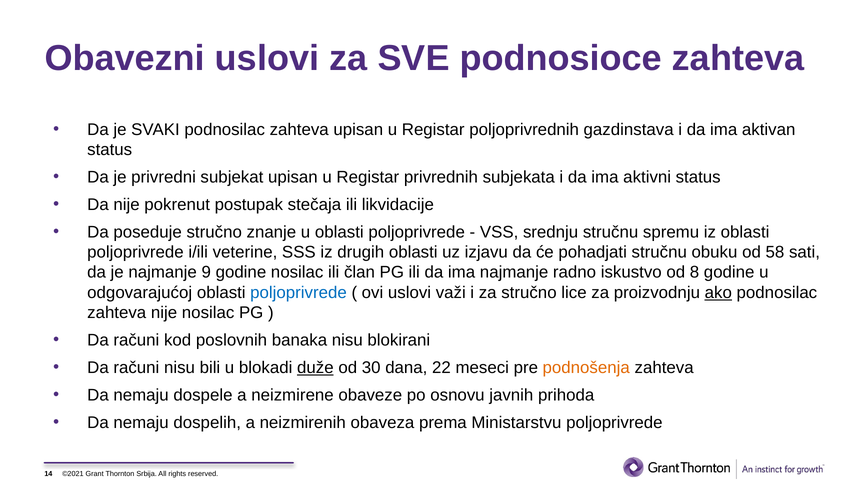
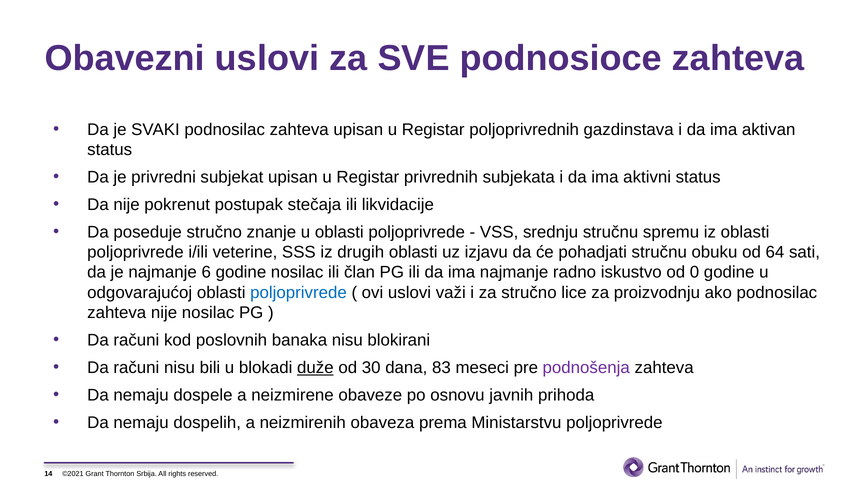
58: 58 -> 64 (775, 252)
9: 9 -> 6 (206, 273)
8: 8 -> 0 (694, 273)
ako underline: present -> none (718, 293)
22: 22 -> 83 (441, 368)
podnošenja colour: orange -> purple (586, 368)
